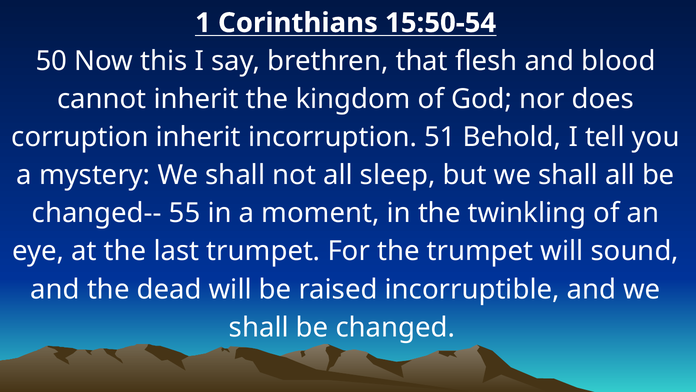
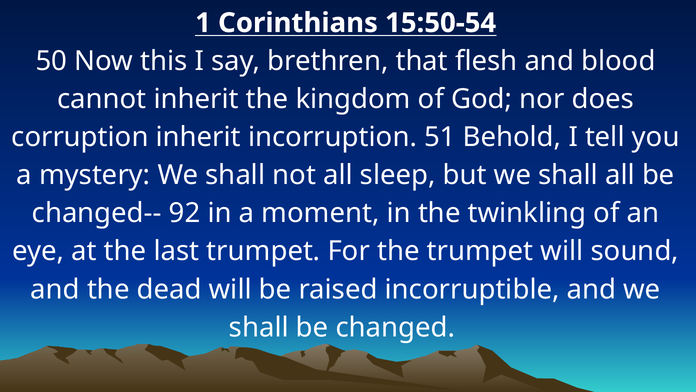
55: 55 -> 92 (185, 213)
